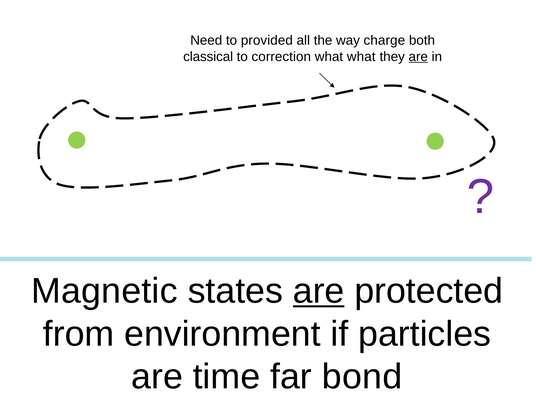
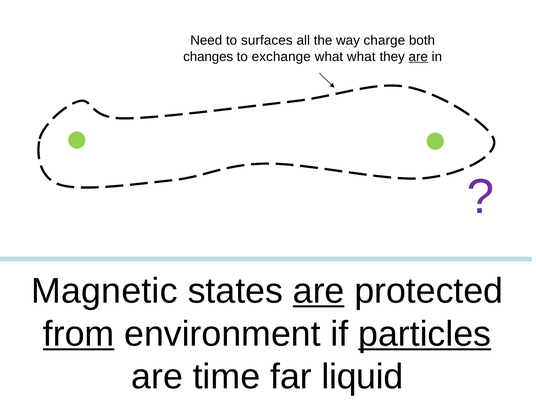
provided: provided -> surfaces (267, 41)
classical: classical -> changes (208, 57)
correction: correction -> exchange (281, 57)
from underline: none -> present (79, 334)
particles underline: none -> present (425, 334)
bond: bond -> liquid (362, 377)
